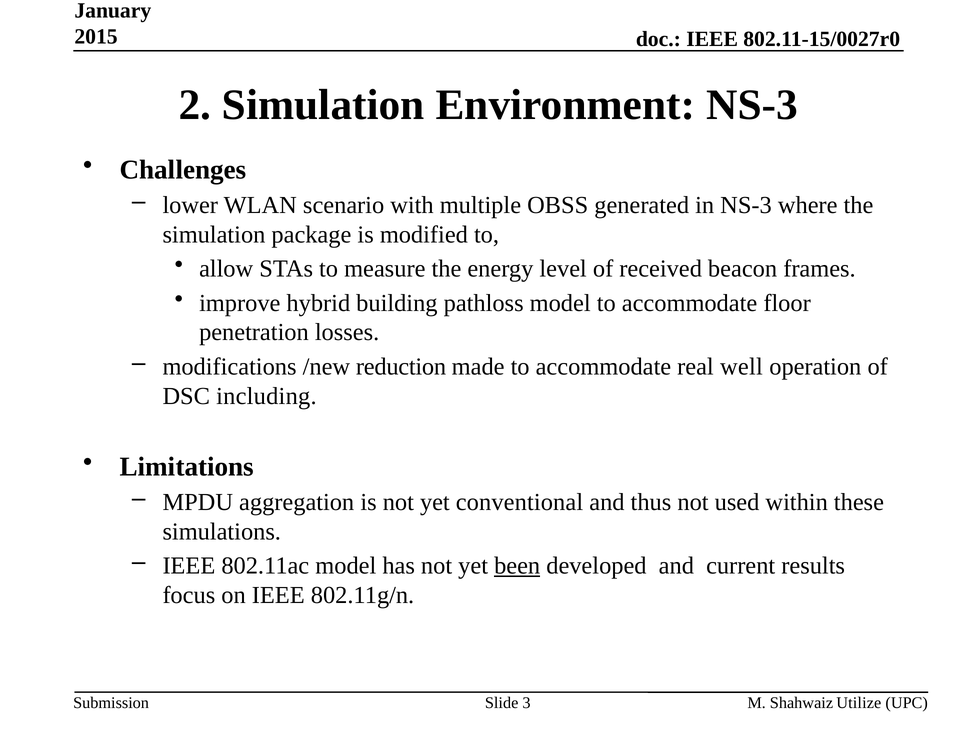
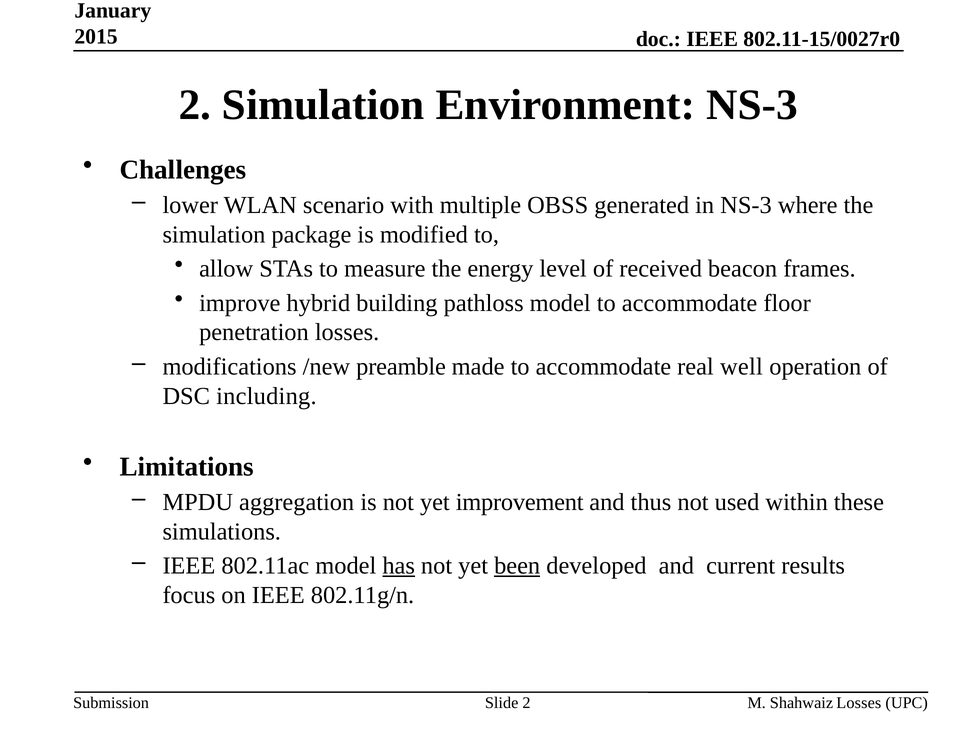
reduction: reduction -> preamble (401, 367)
conventional: conventional -> improvement (520, 502)
has underline: none -> present (399, 566)
Slide 3: 3 -> 2 (527, 703)
Shahwaiz Utilize: Utilize -> Losses (859, 703)
